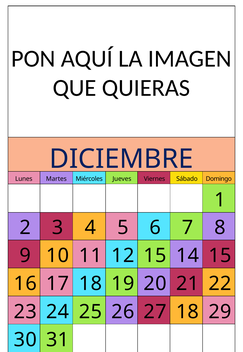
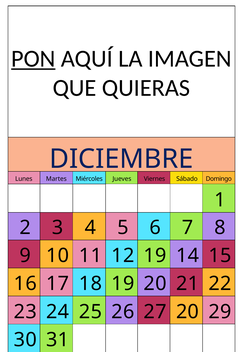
PON underline: none -> present (33, 58)
12 15: 15 -> 19 (155, 255)
27 18: 18 -> 20 (187, 311)
